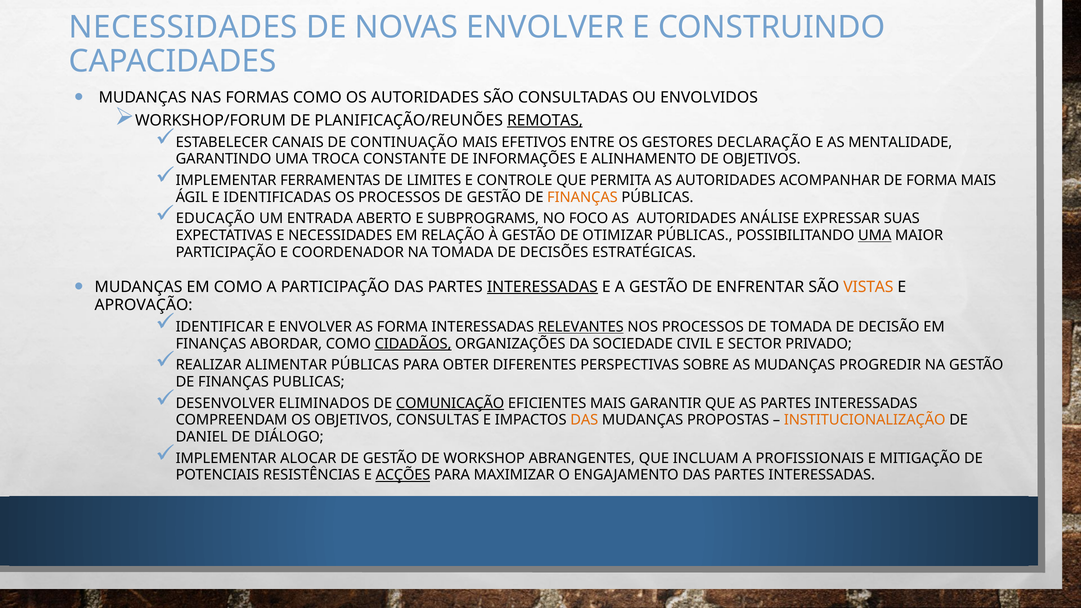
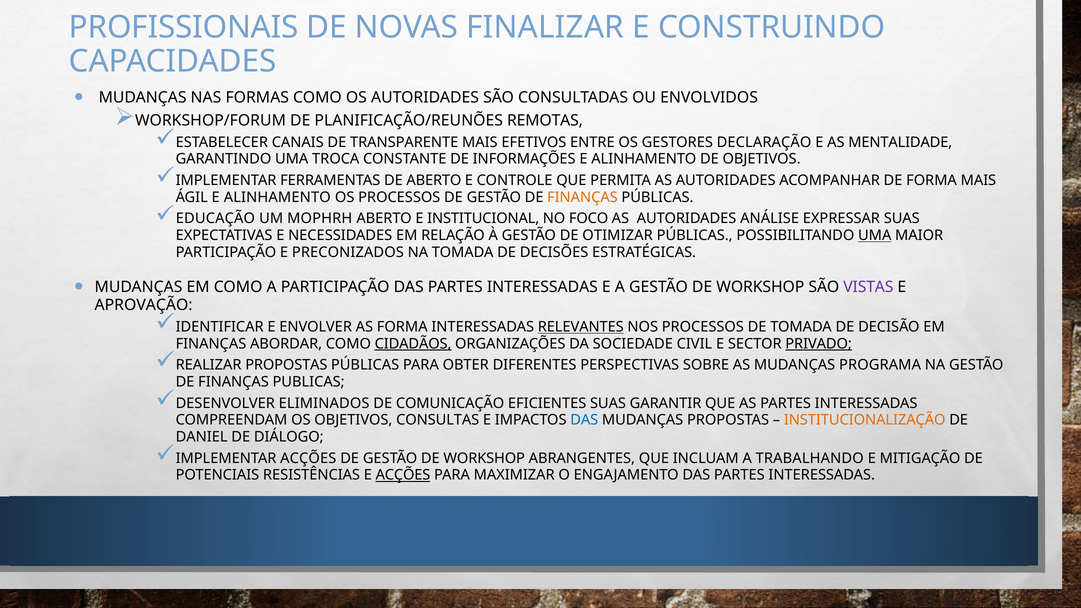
NECESSIDADES: NECESSIDADES -> PROFISSIONAIS (184, 27)
NOVAS ENVOLVER: ENVOLVER -> FINALIZAR (545, 27)
REMOTAS underline: present -> none (545, 120)
CONTINUAÇÃO: CONTINUAÇÃO -> TRANSPARENTE (404, 142)
DE LIMITES: LIMITES -> ABERTO (434, 180)
ÁGIL E IDENTIFICADAS: IDENTIFICADAS -> ALINHAMENTO (277, 197)
ENTRADA: ENTRADA -> MOPHRH (320, 219)
SUBPROGRAMS: SUBPROGRAMS -> INSTITUCIONAL (483, 219)
COORDENADOR: COORDENADOR -> PRECONIZADOS (348, 252)
INTERESSADAS underline: present -> none (542, 287)
A GESTÃO DE ENFRENTAR: ENFRENTAR -> WORKSHOP (760, 287)
VISTAS colour: orange -> purple (868, 287)
PRIVADO underline: none -> present (819, 344)
REALIZAR ALIMENTAR: ALIMENTAR -> PROPOSTAS (286, 365)
PROGREDIR: PROGREDIR -> PROGRAMA (880, 365)
COMUNICAÇÃO underline: present -> none (450, 403)
EFICIENTES MAIS: MAIS -> SUAS (608, 403)
DAS colour: orange -> blue (584, 420)
IMPLEMENTAR ALOCAR: ALOCAR -> ACÇÕES (308, 458)
PROFISSIONAIS: PROFISSIONAIS -> TRABALHANDO (810, 458)
